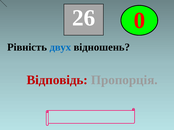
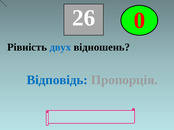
Відповідь colour: red -> blue (57, 80)
